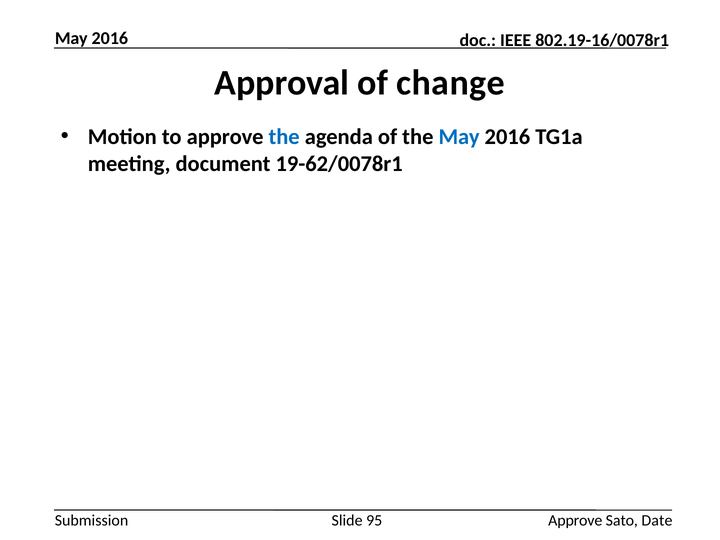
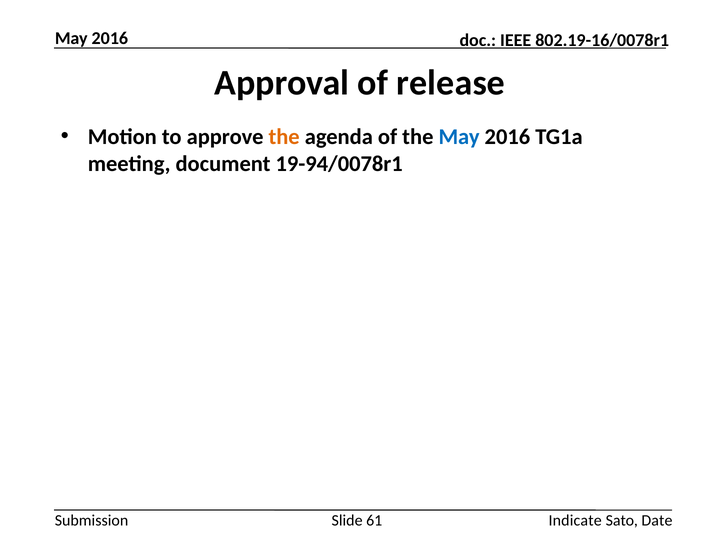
change: change -> release (451, 83)
the colour: blue -> orange (284, 137)
19-62/0078r1: 19-62/0078r1 -> 19-94/0078r1 (339, 164)
95: 95 -> 61 (374, 521)
Approve: Approve -> Indicate (575, 521)
